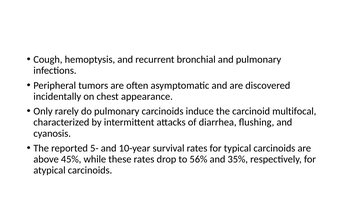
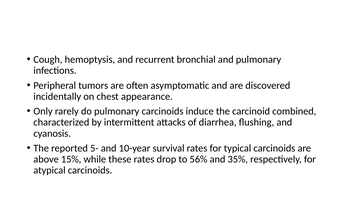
multifocal: multifocal -> combined (294, 111)
45%: 45% -> 15% (71, 159)
